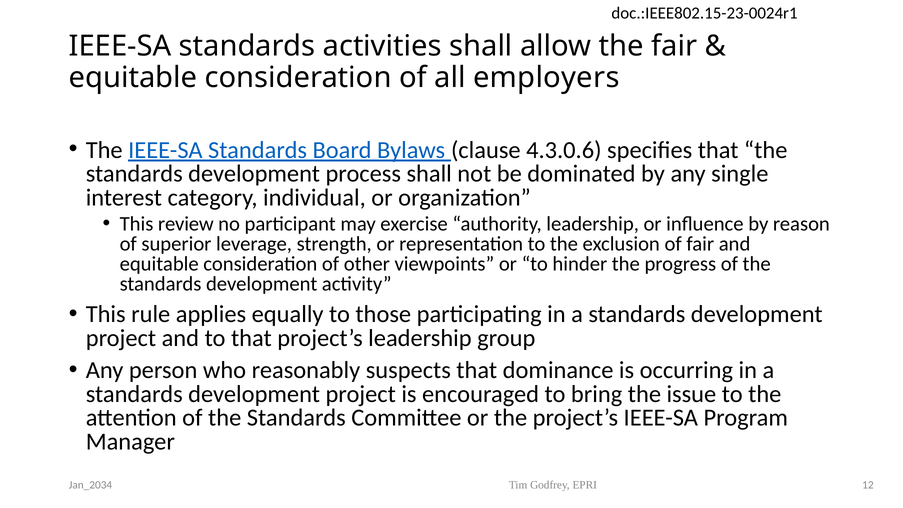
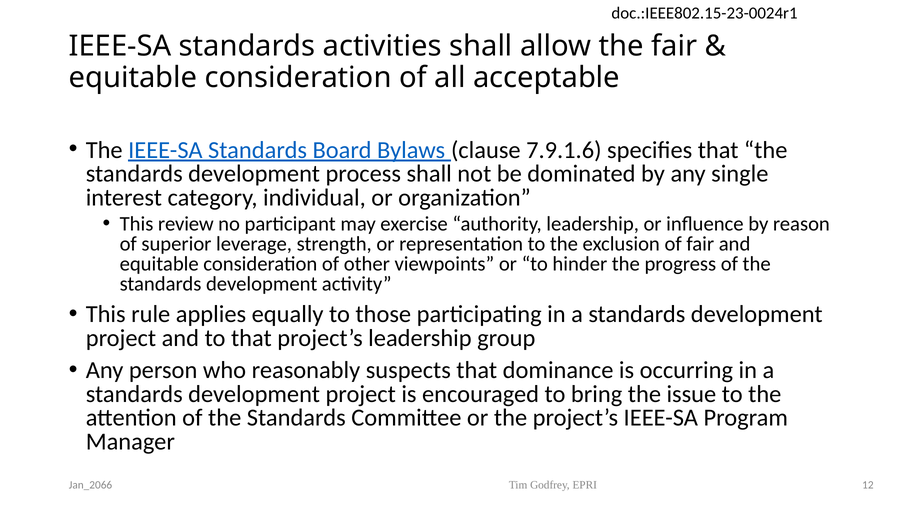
employers: employers -> acceptable (547, 77)
4.3.0.6: 4.3.0.6 -> 7.9.1.6 (564, 150)
Jan_2034: Jan_2034 -> Jan_2066 (91, 485)
